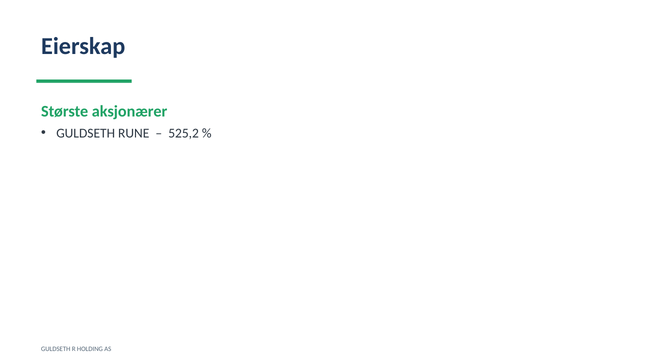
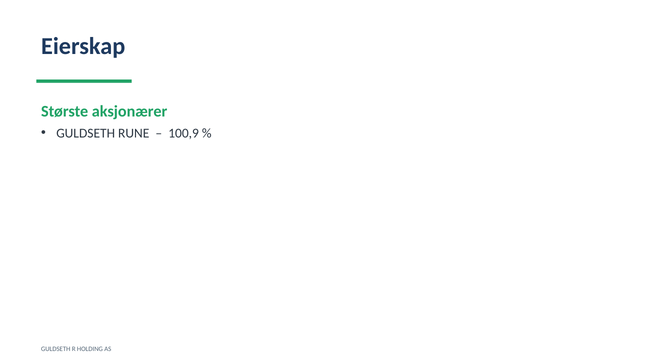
525,2: 525,2 -> 100,9 (184, 133)
